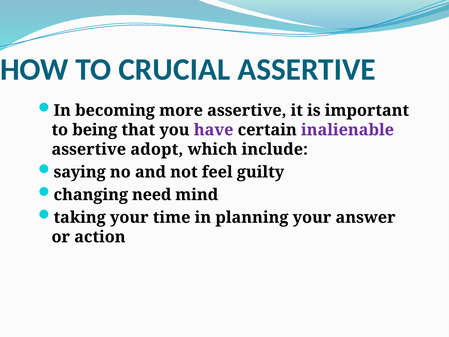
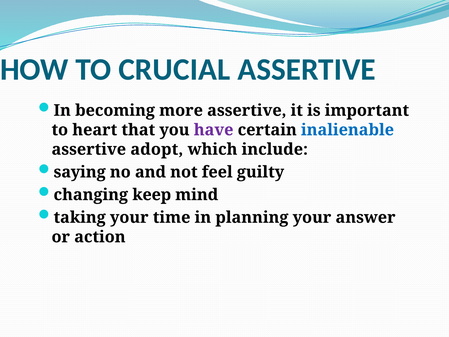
being: being -> heart (95, 130)
inalienable colour: purple -> blue (347, 130)
need: need -> keep (152, 195)
